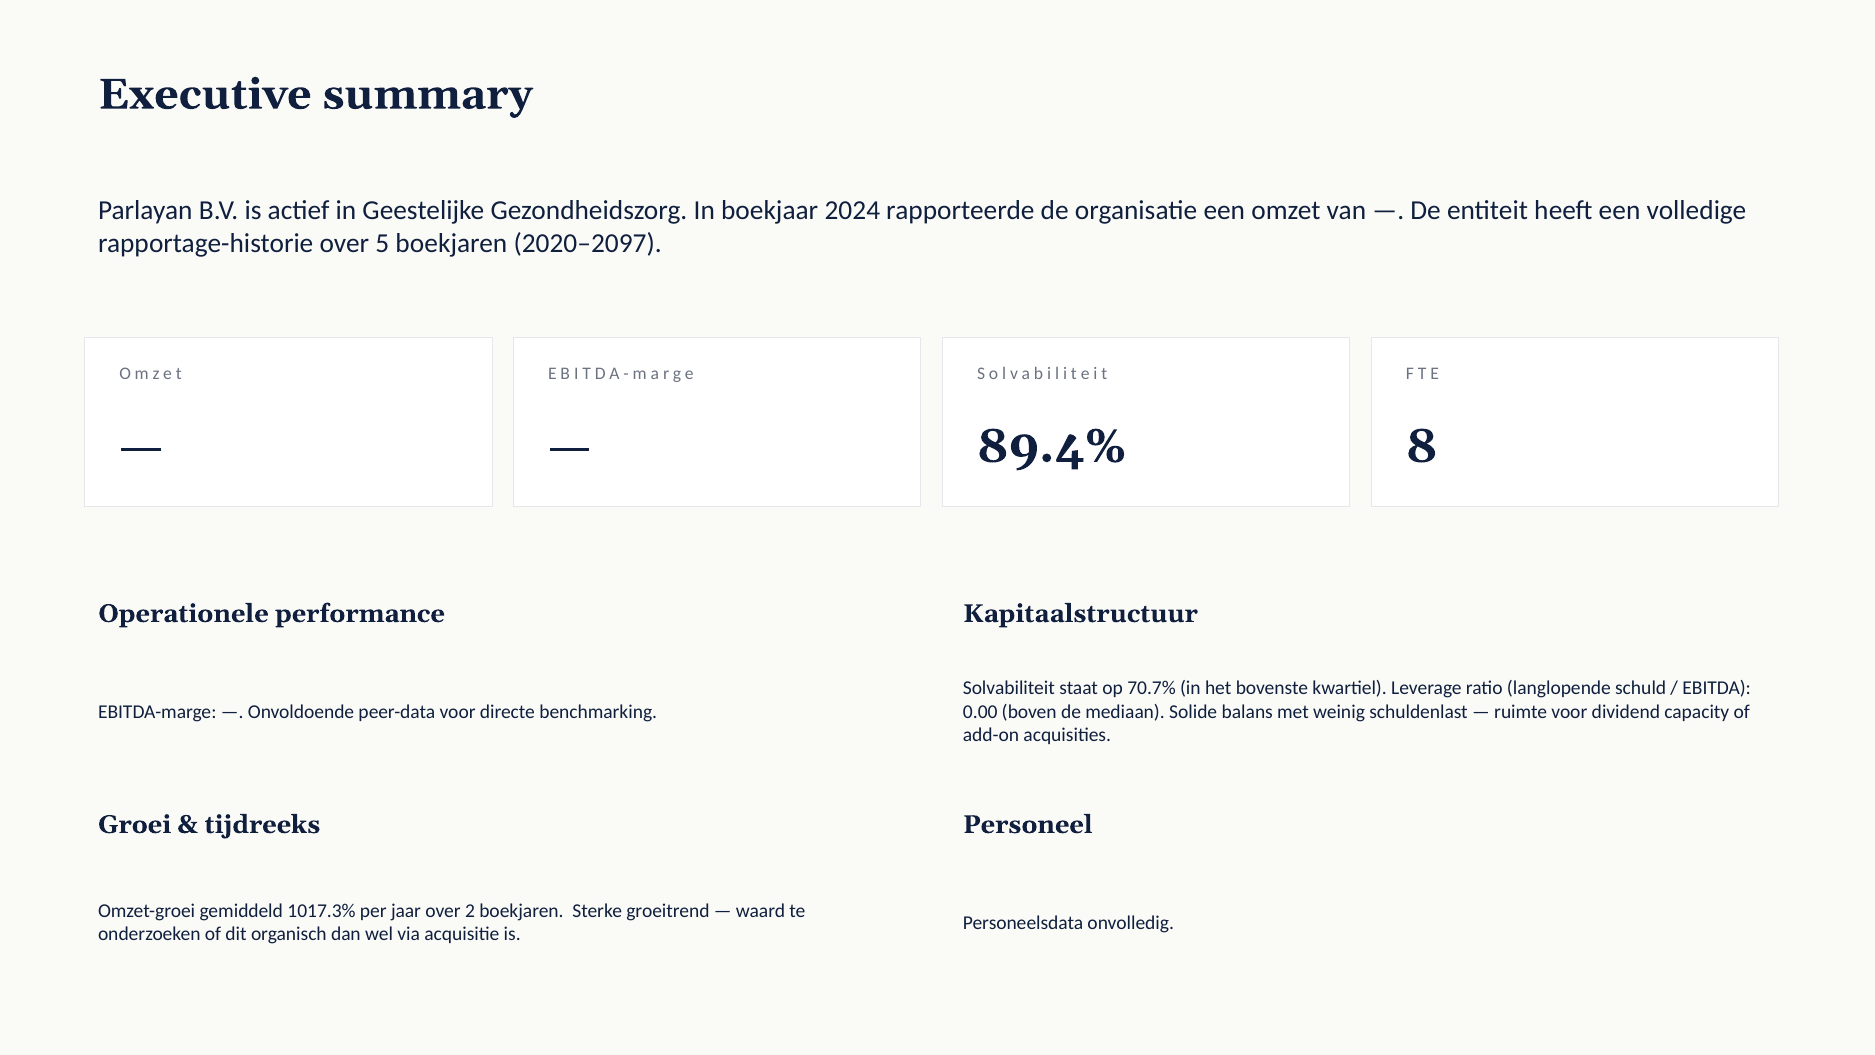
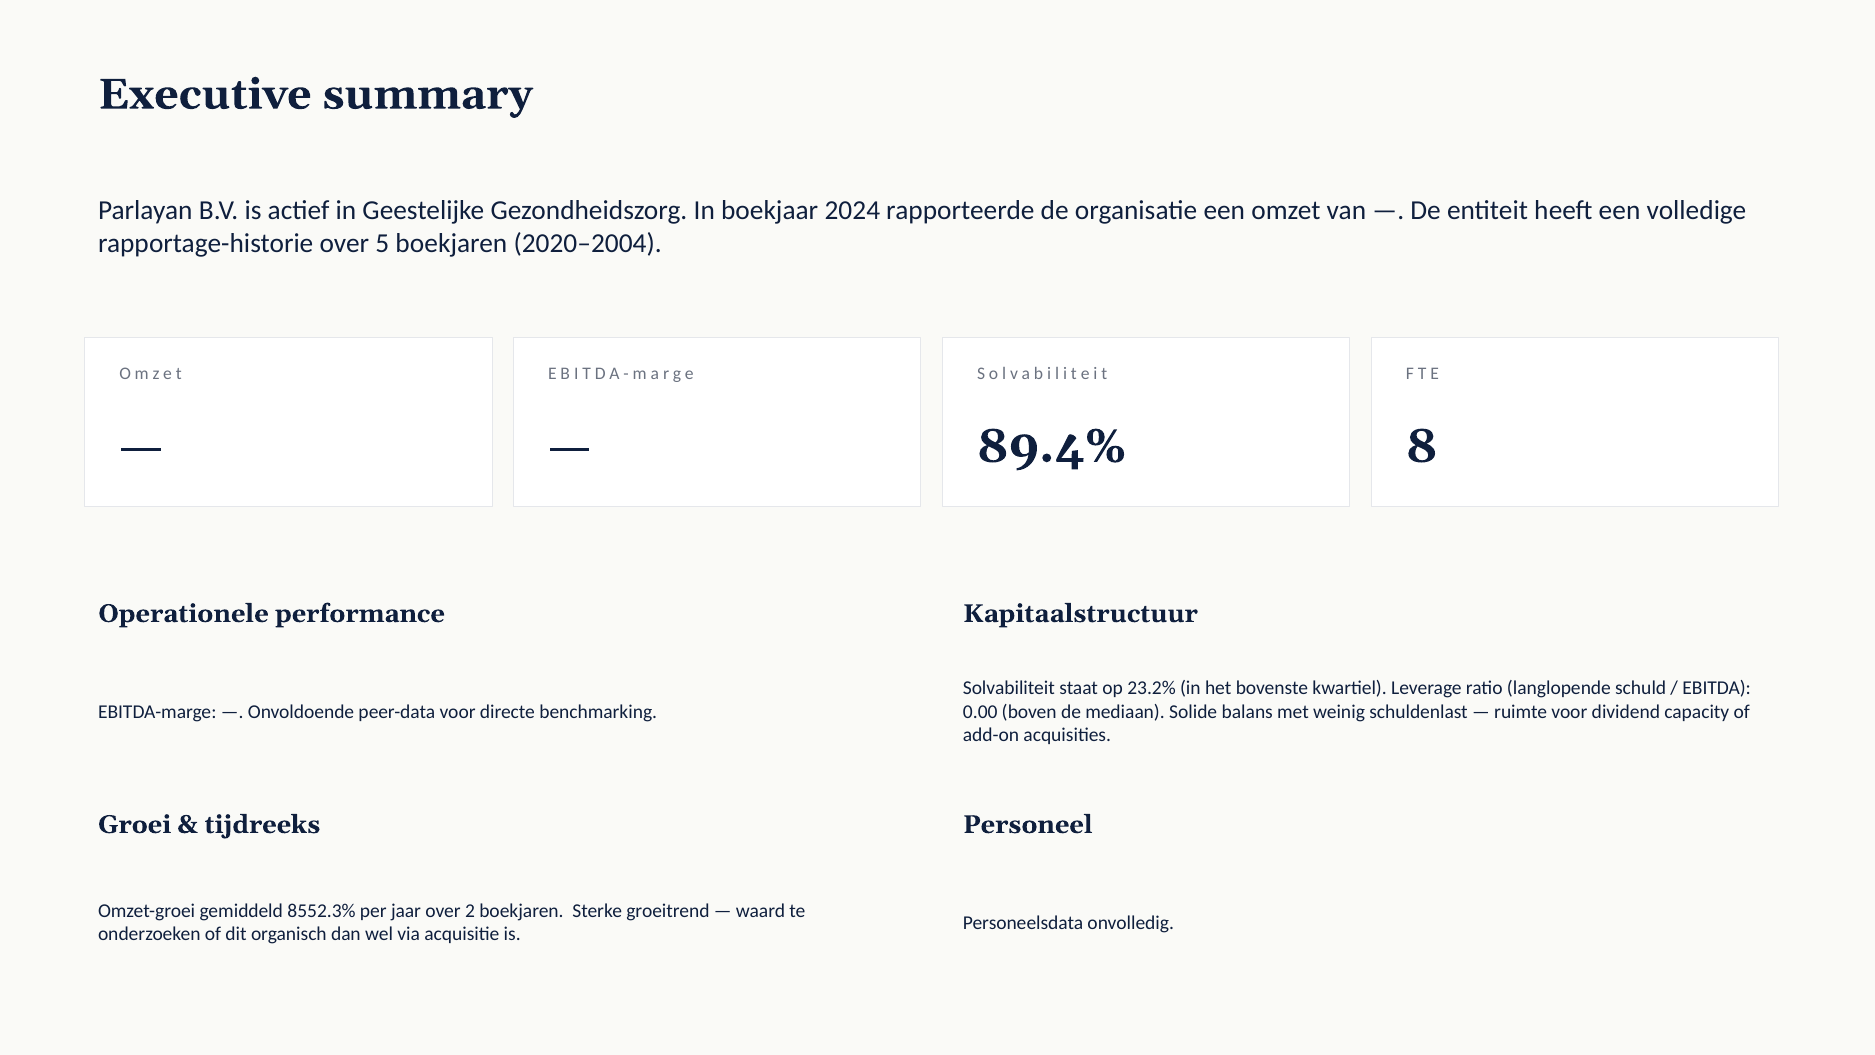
2020–2097: 2020–2097 -> 2020–2004 (588, 243)
70.7%: 70.7% -> 23.2% (1152, 688)
1017.3%: 1017.3% -> 8552.3% (321, 911)
